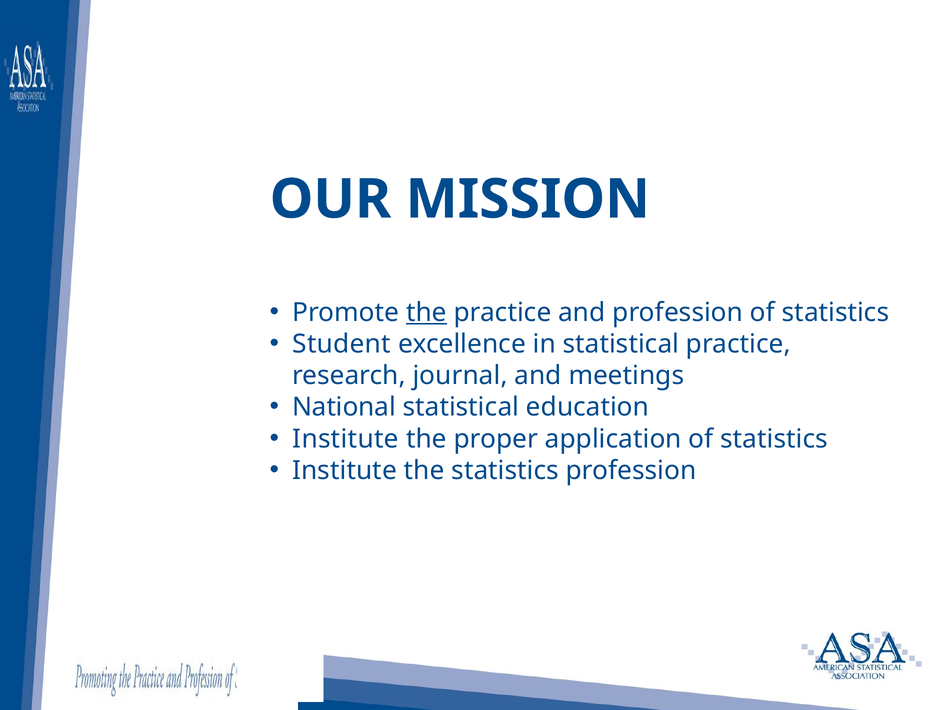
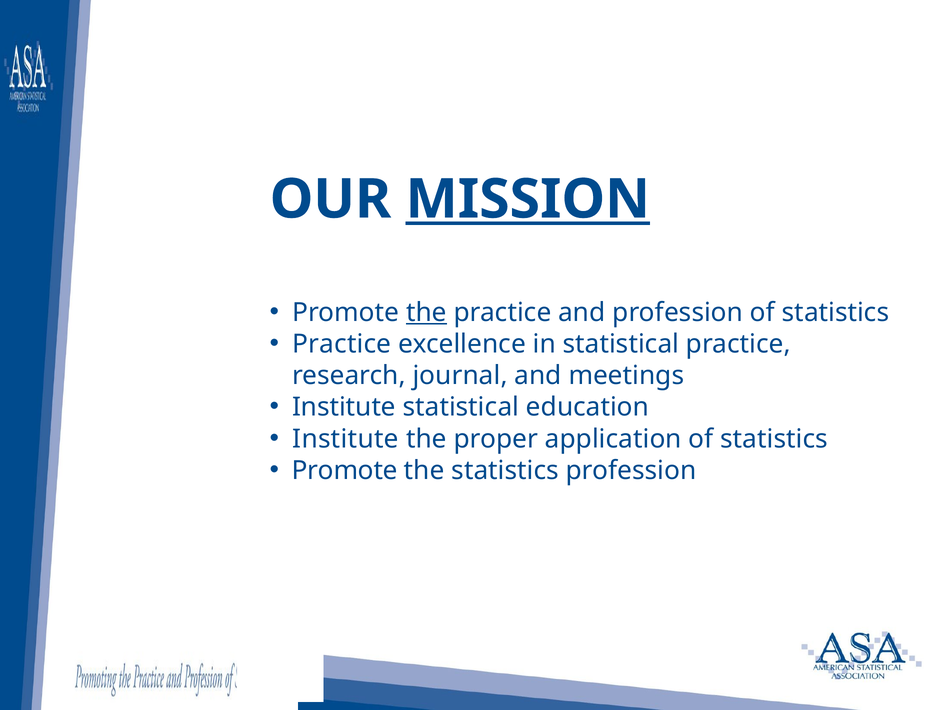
MISSION underline: none -> present (528, 199)
Student: Student -> Practice (342, 344)
National: National -> Institute (344, 407)
Institute: Institute -> Promote (345, 471)
